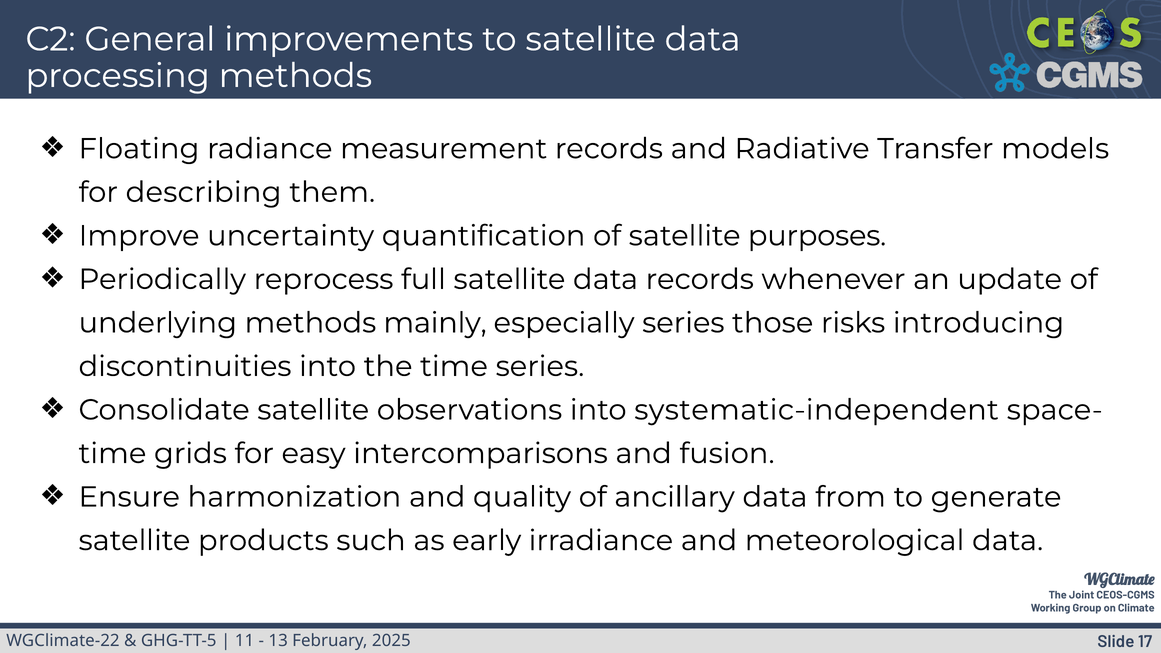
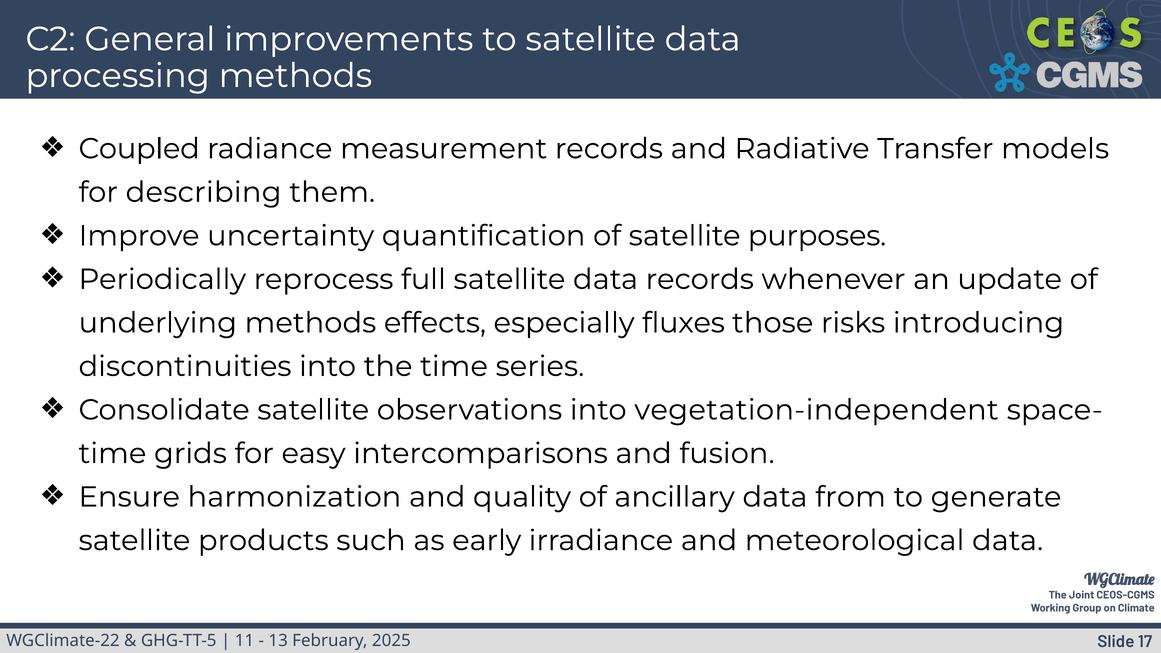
Floating: Floating -> Coupled (139, 149)
mainly: mainly -> effects (435, 323)
especially series: series -> fluxes (683, 323)
systematic-independent: systematic-independent -> vegetation-independent (817, 410)
